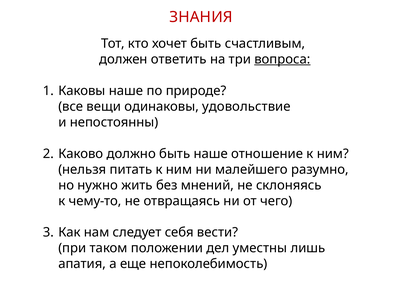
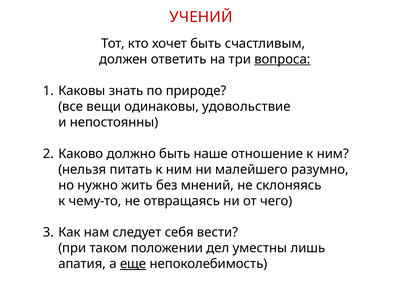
ЗНАНИЯ: ЗНАНИЯ -> УЧЕНИЙ (201, 17)
Каковы наше: наше -> знать (126, 91)
еще underline: none -> present (133, 264)
